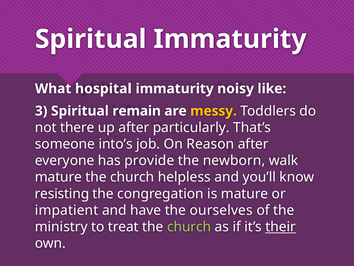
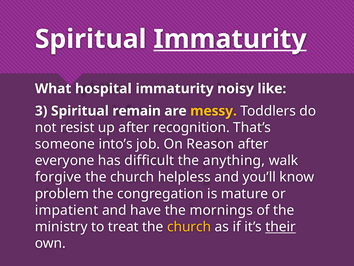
Immaturity underline: none -> present (230, 39)
there: there -> resist (77, 127)
particularly: particularly -> recognition (191, 127)
provide: provide -> difficult (149, 160)
newborn: newborn -> anything (234, 160)
mature: mature -> forgive (58, 177)
resisting: resisting -> problem (62, 193)
ourselves: ourselves -> mornings (221, 210)
church colour: light green -> yellow (189, 226)
